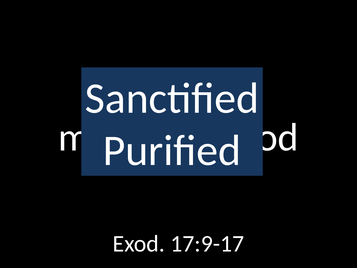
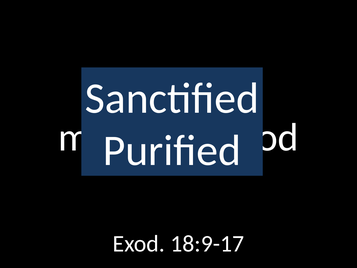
17:9-17: 17:9-17 -> 18:9-17 (207, 244)
